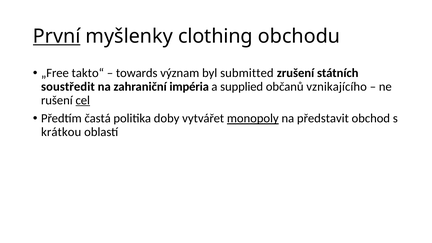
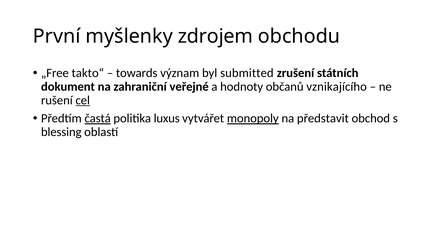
První underline: present -> none (57, 36)
clothing: clothing -> zdrojem (215, 36)
soustředit: soustředit -> dokument (68, 87)
impéria: impéria -> veřejné (189, 87)
supplied: supplied -> hodnoty (242, 87)
častá underline: none -> present (98, 118)
doby: doby -> luxus (167, 118)
krátkou: krátkou -> blessing (61, 132)
